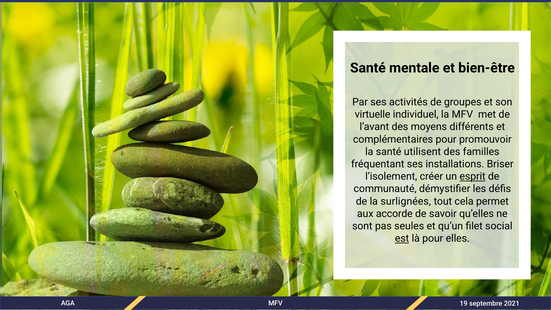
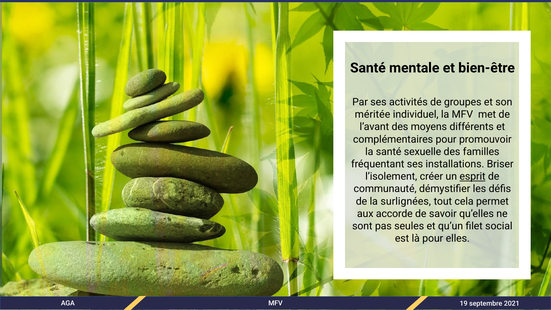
virtuelle: virtuelle -> méritée (373, 114)
utilisent: utilisent -> sexuelle (423, 152)
est underline: present -> none (402, 238)
